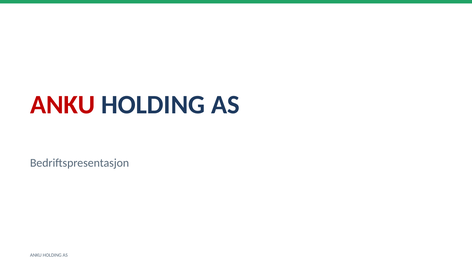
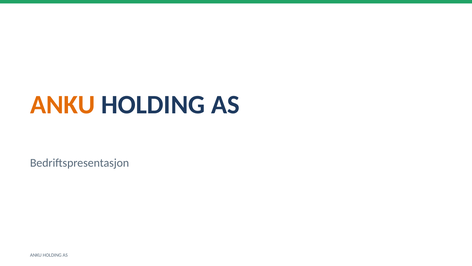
ANKU colour: red -> orange (63, 105)
